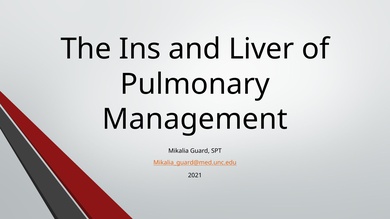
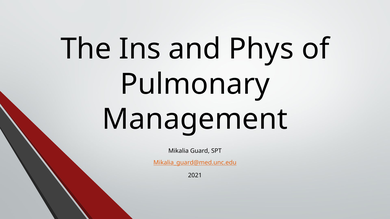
Liver: Liver -> Phys (261, 49)
